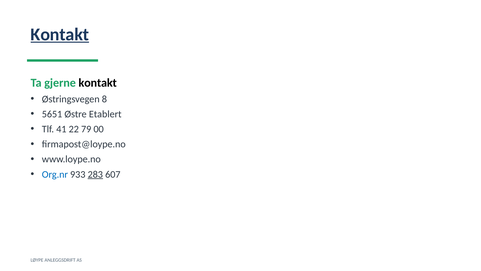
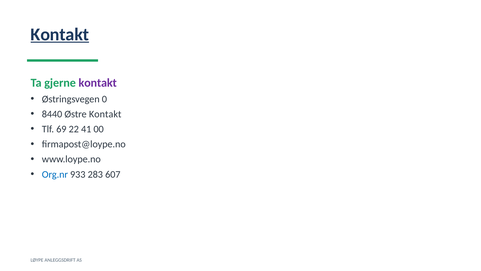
kontakt colour: black -> purple (98, 83)
8: 8 -> 0 (104, 99)
5651: 5651 -> 8440 (52, 114)
Østre Etablert: Etablert -> Kontakt (105, 114)
41: 41 -> 69 (61, 129)
79: 79 -> 41 (86, 129)
283 underline: present -> none (95, 174)
